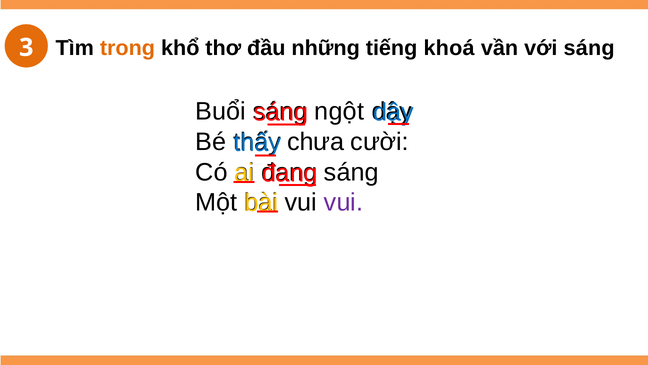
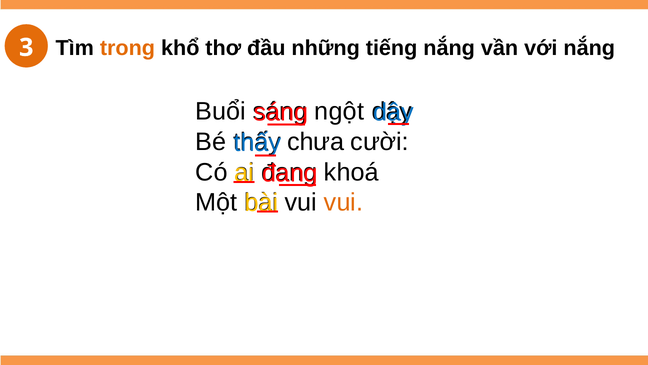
tiếng khoá: khoá -> nắng (449, 48)
với sáng: sáng -> nắng (589, 48)
sáng: sáng -> khoá (351, 172)
vui colour: purple -> orange (343, 202)
